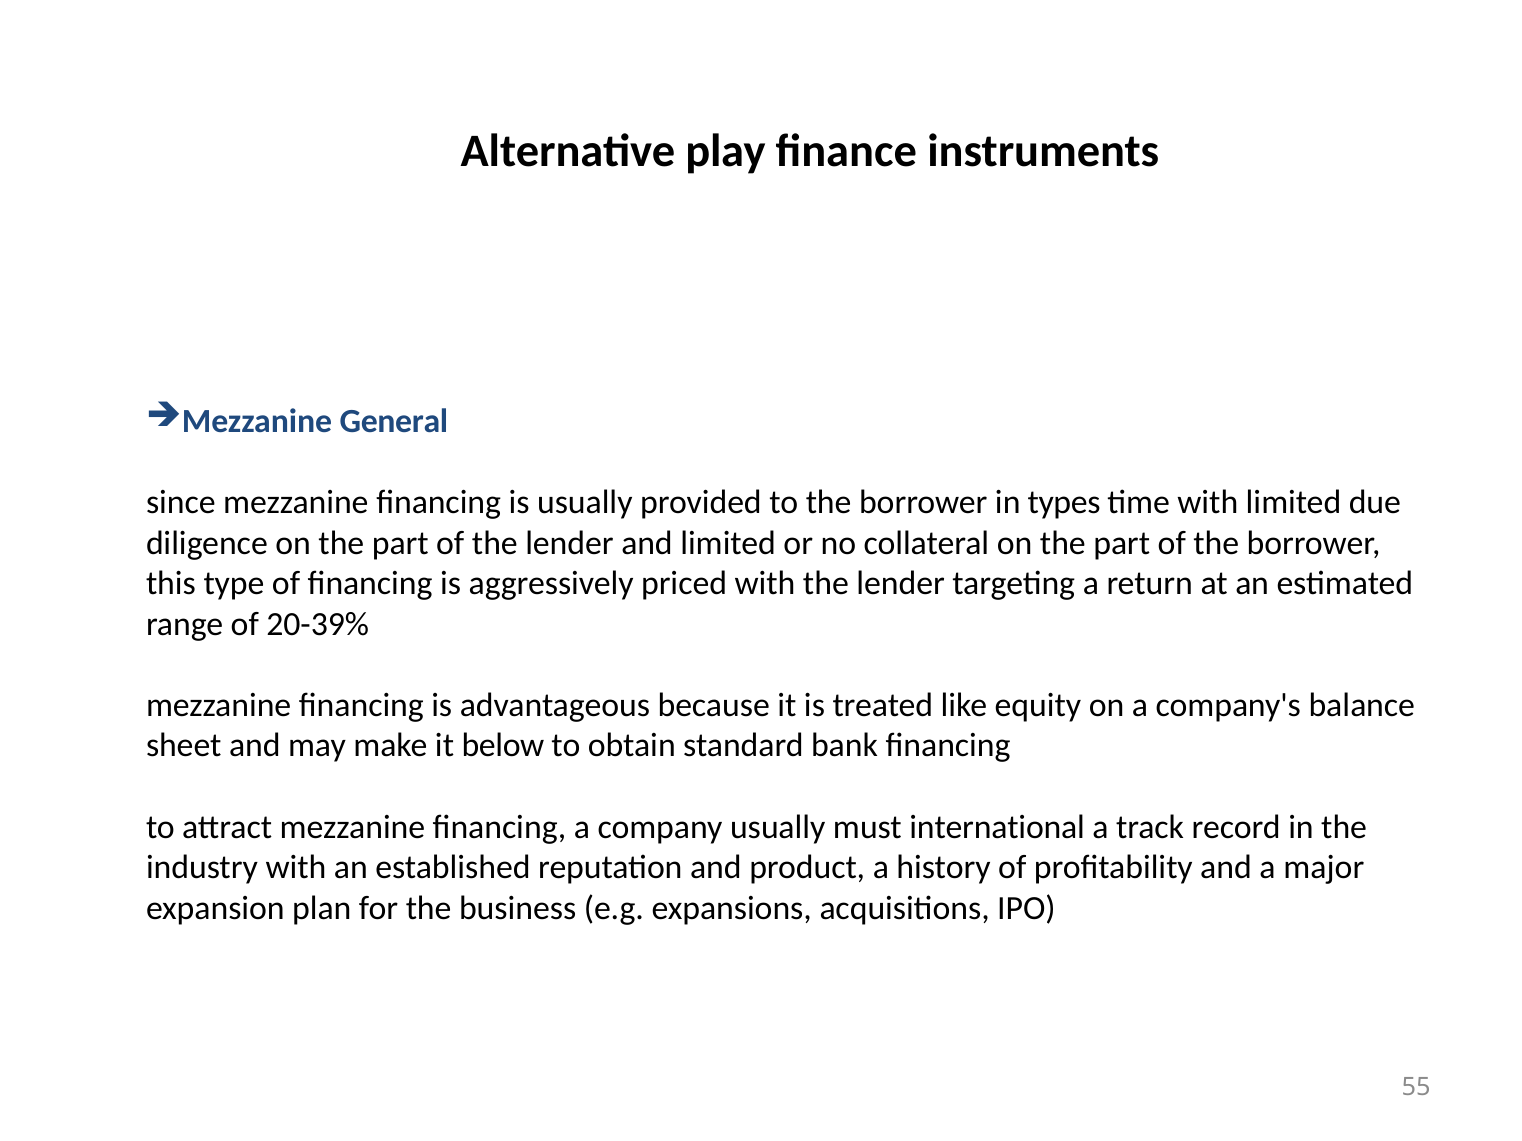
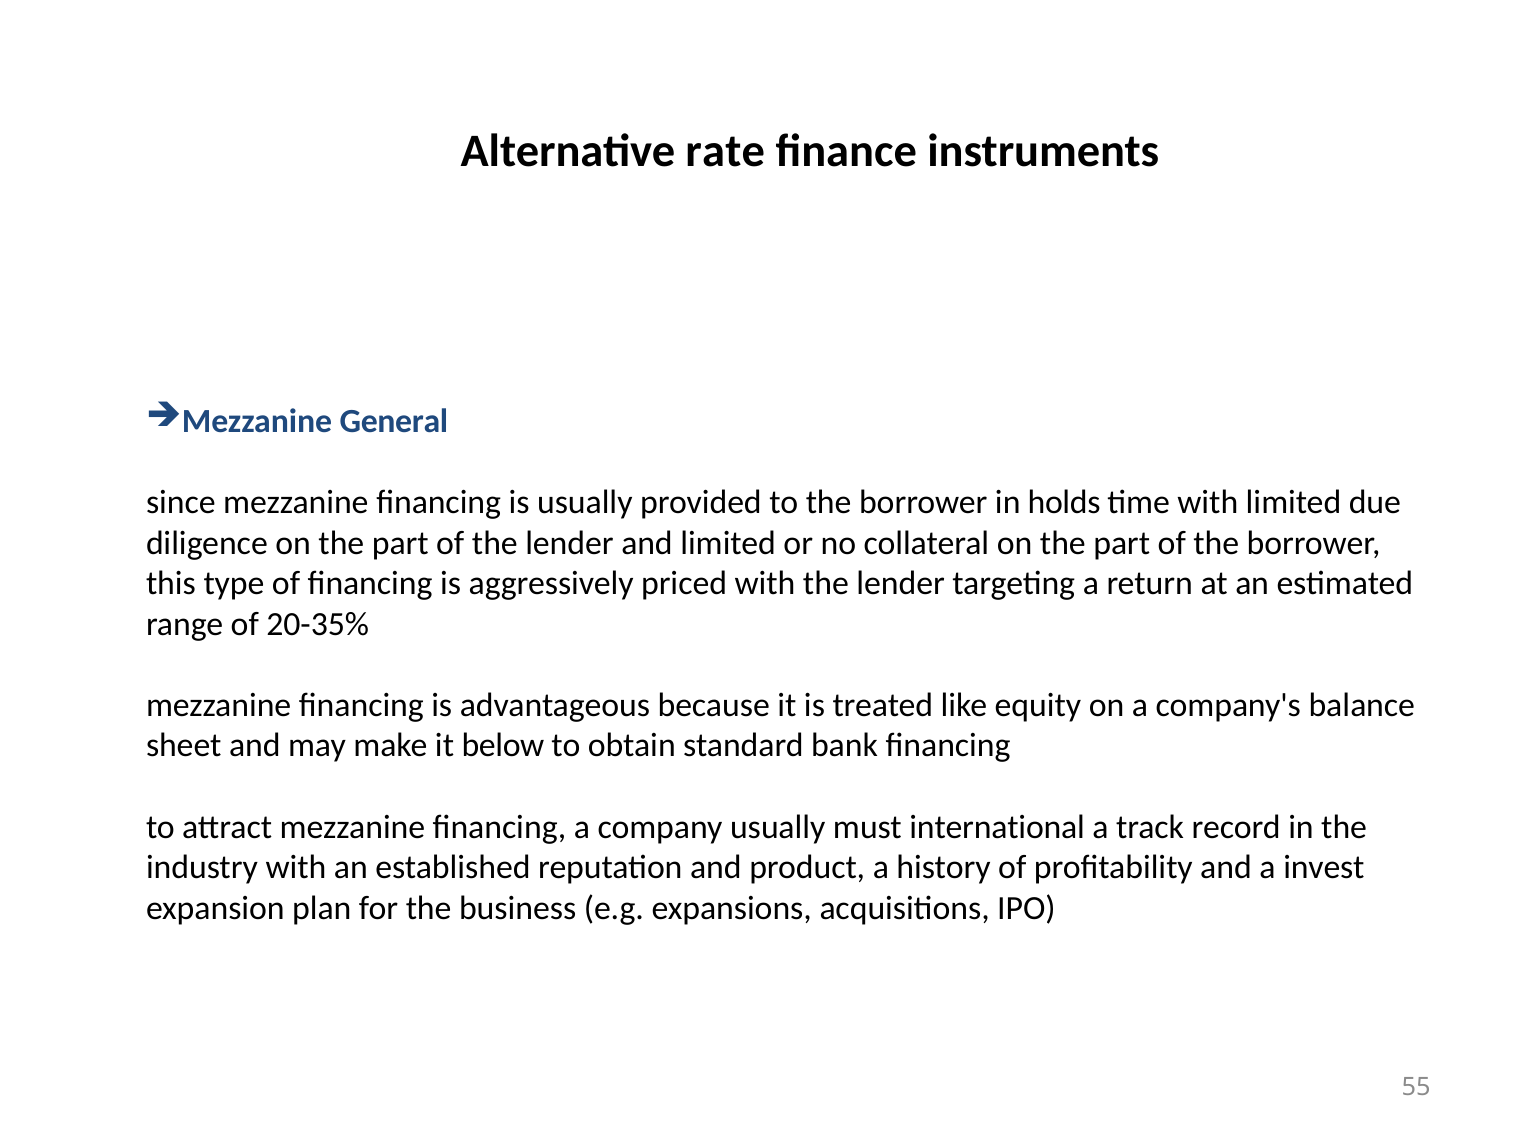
play: play -> rate (725, 151)
types: types -> holds (1064, 503)
20-39%: 20-39% -> 20-35% (318, 624)
major: major -> invest (1324, 868)
